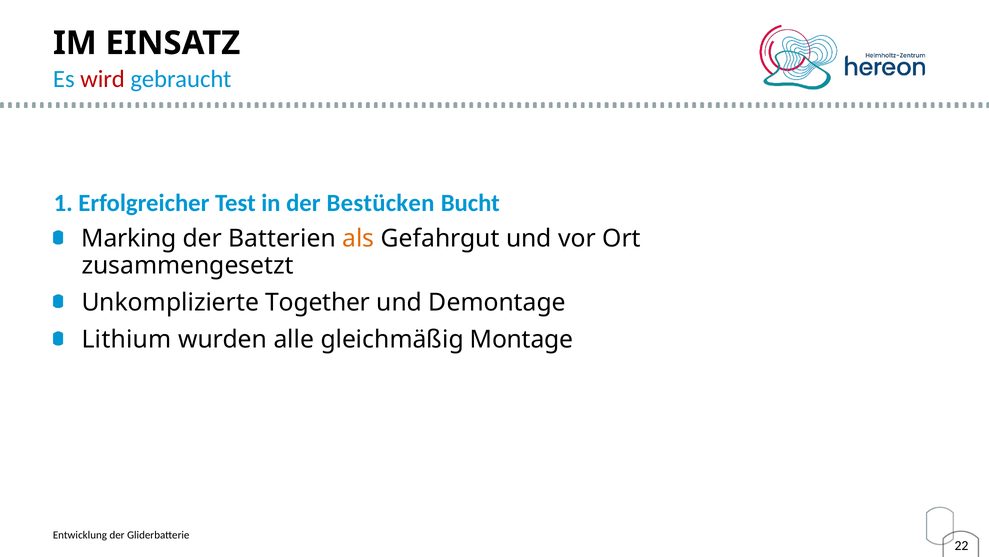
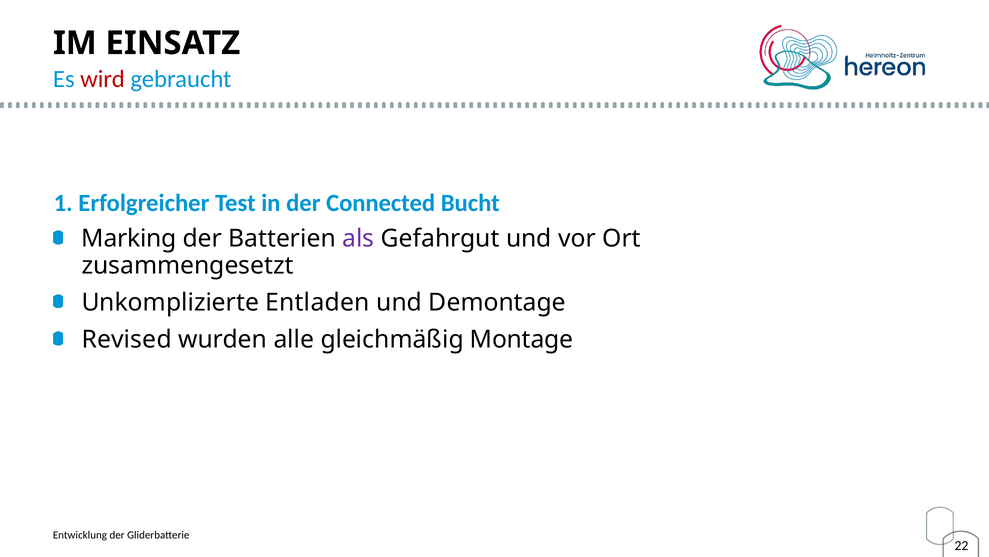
Bestücken: Bestücken -> Connected (381, 203)
als colour: orange -> purple (358, 238)
Together: Together -> Entladen (317, 302)
Lithium: Lithium -> Revised (127, 339)
